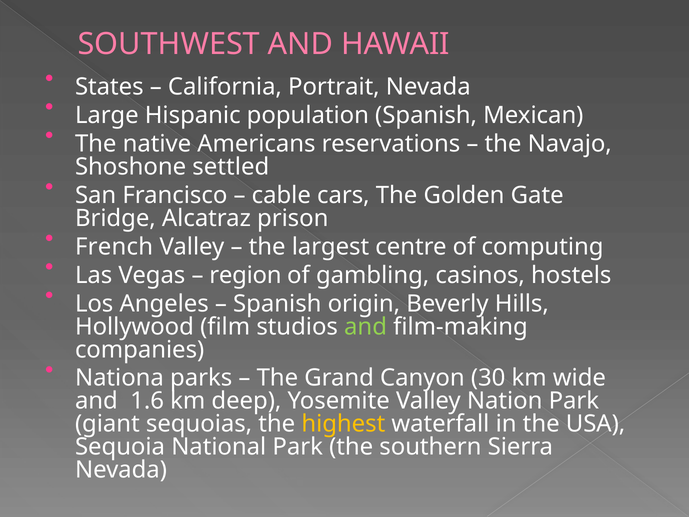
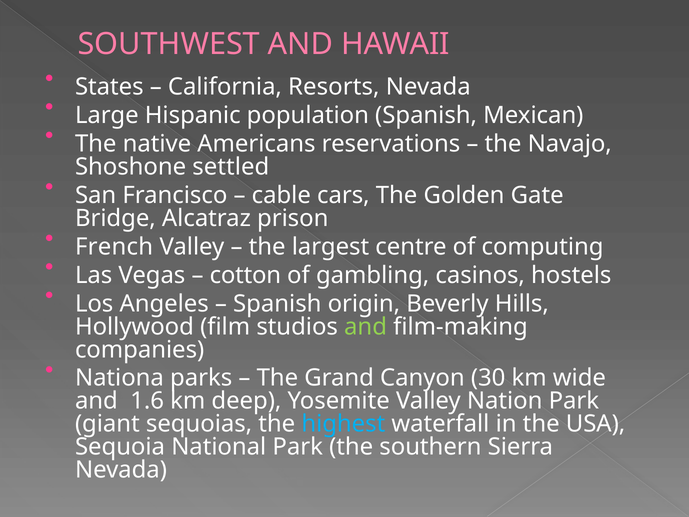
Portrait: Portrait -> Resorts (334, 87)
region: region -> cotton (245, 275)
highest colour: yellow -> light blue (343, 424)
